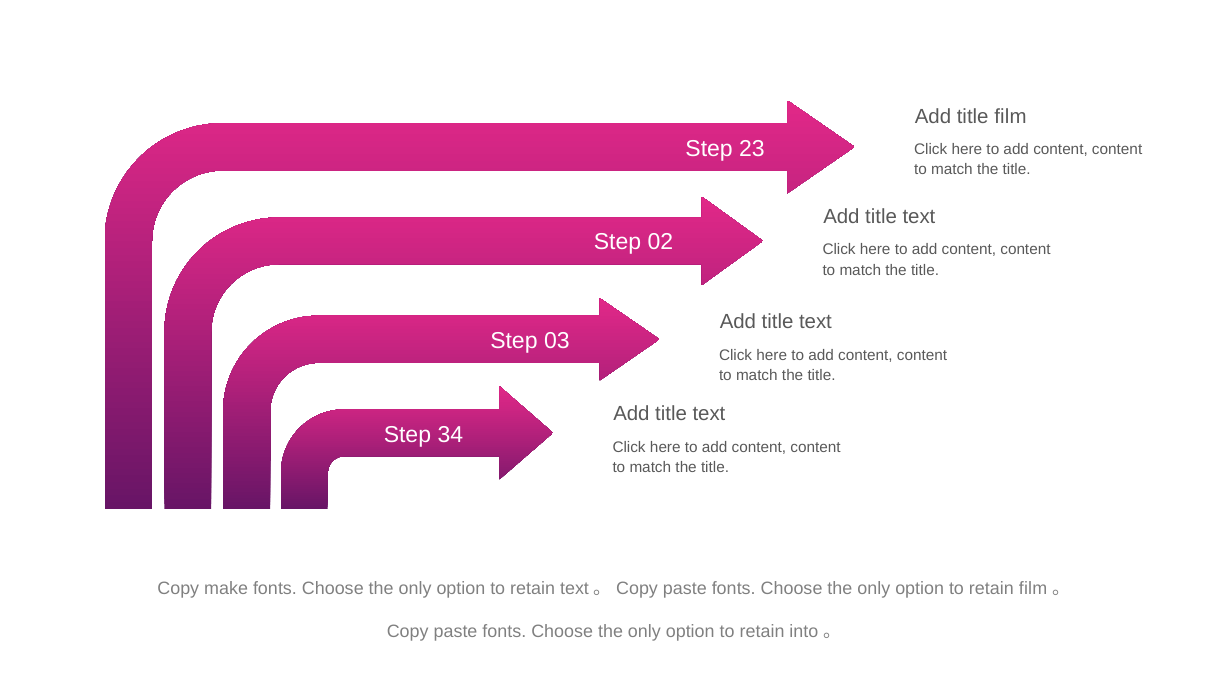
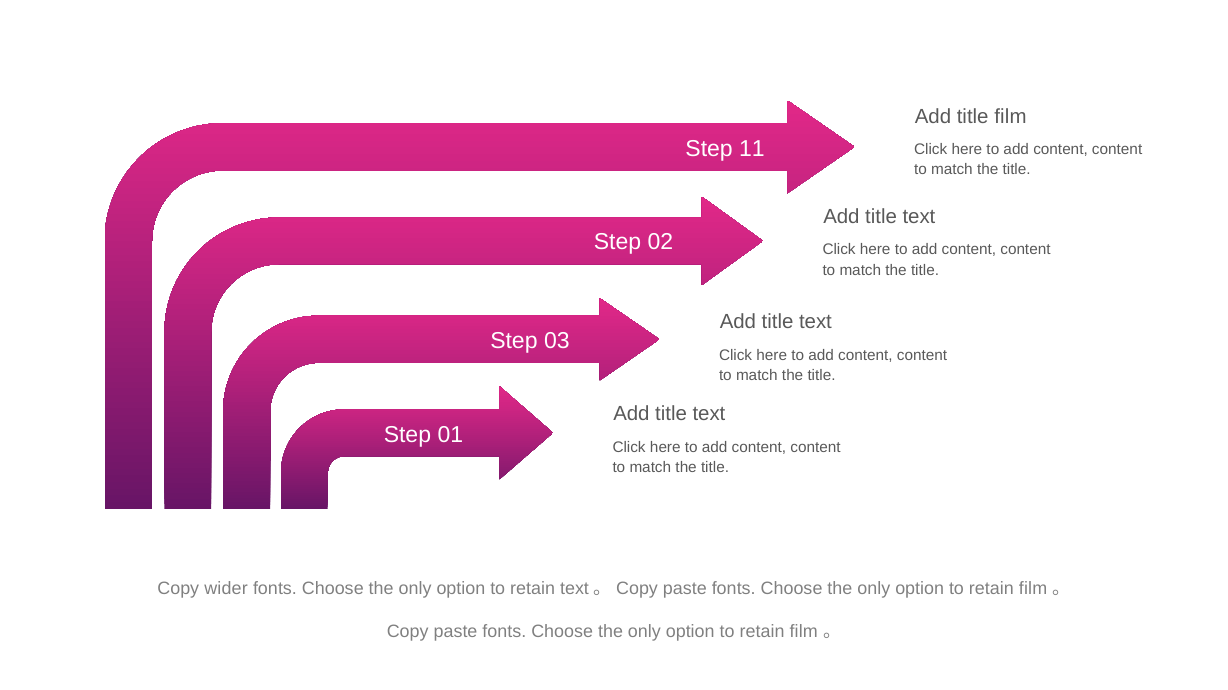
23: 23 -> 11 (752, 149)
34: 34 -> 01 (450, 435)
make: make -> wider (226, 589)
into: into -> film (804, 632)
